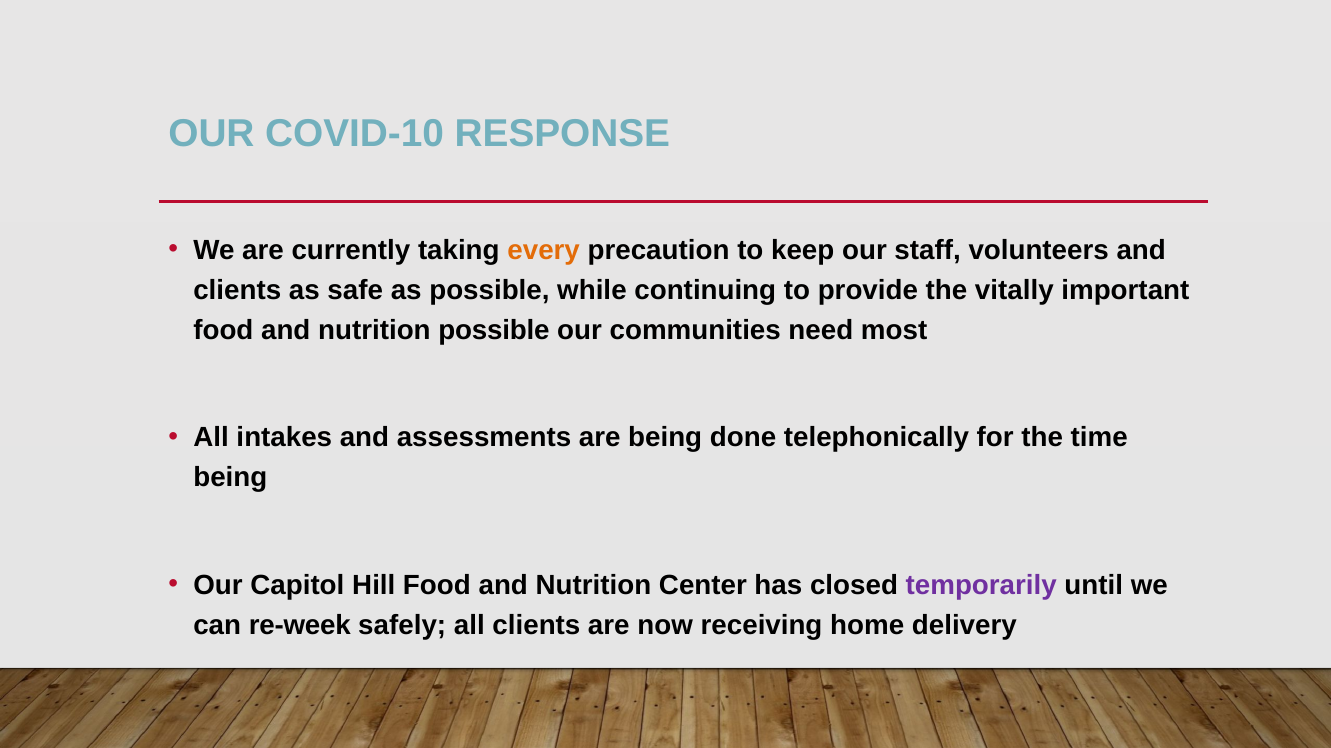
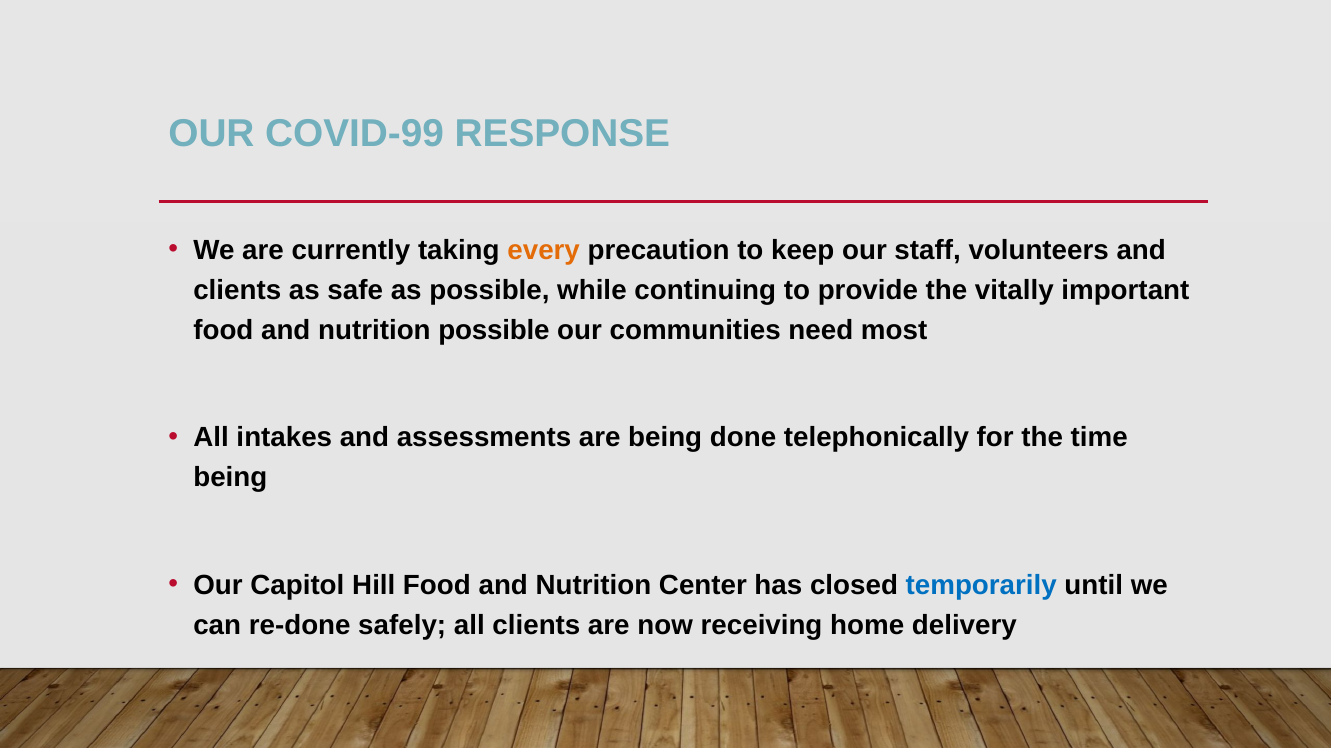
COVID-10: COVID-10 -> COVID-99 (355, 134)
temporarily colour: purple -> blue (981, 586)
re-week: re-week -> re-done (300, 626)
